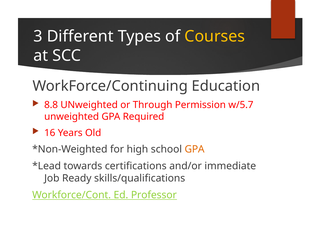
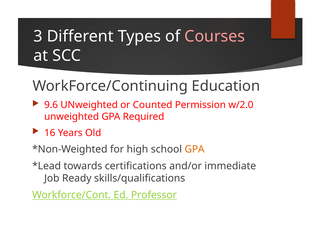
Courses colour: yellow -> pink (215, 36)
8.8: 8.8 -> 9.6 (51, 105)
Through: Through -> Counted (153, 105)
w/5.7: w/5.7 -> w/2.0 (241, 105)
